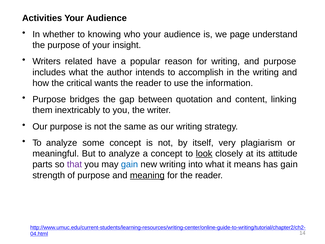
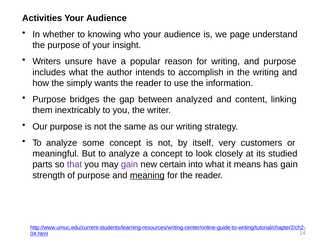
related: related -> unsure (79, 61)
critical: critical -> simply (79, 83)
quotation: quotation -> analyzed (194, 99)
plagiarism: plagiarism -> customers (261, 143)
look underline: present -> none (204, 153)
attitude: attitude -> studied (283, 153)
gain colour: blue -> purple (129, 164)
new writing: writing -> certain (173, 164)
